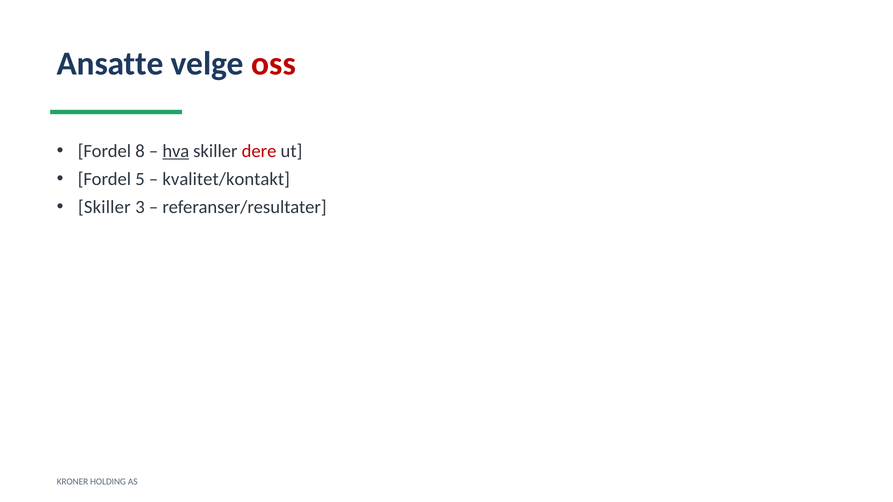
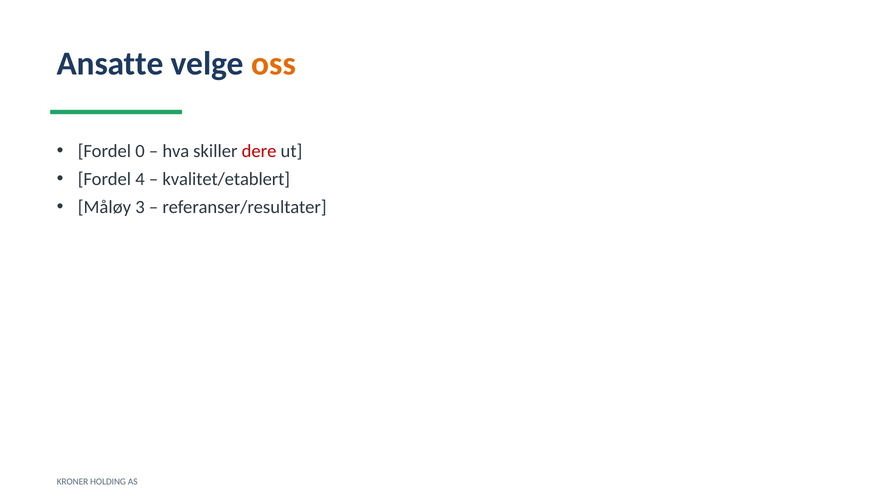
oss colour: red -> orange (274, 64)
8: 8 -> 0 (140, 151)
hva underline: present -> none (176, 151)
5: 5 -> 4 (140, 179)
kvalitet/kontakt: kvalitet/kontakt -> kvalitet/etablert (226, 179)
Skiller: Skiller -> Måløy (104, 207)
